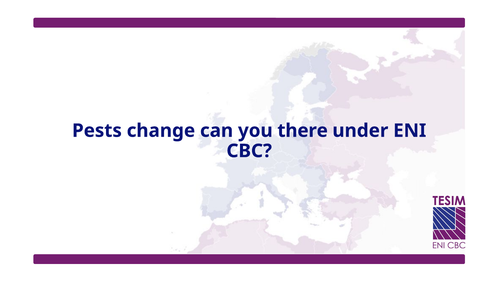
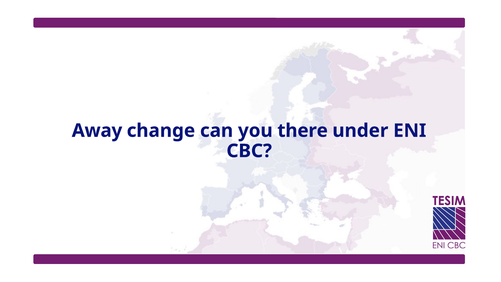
Pests: Pests -> Away (97, 131)
